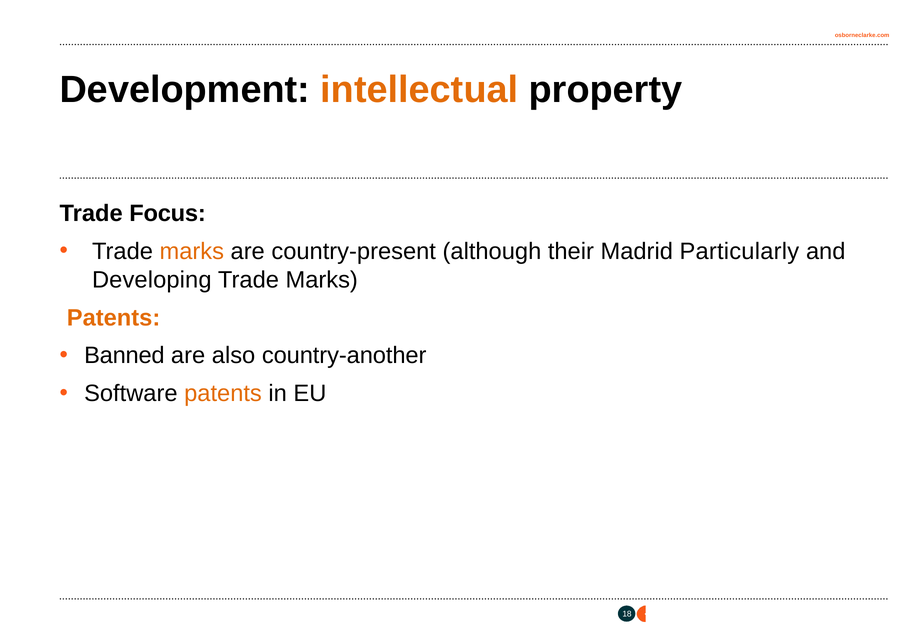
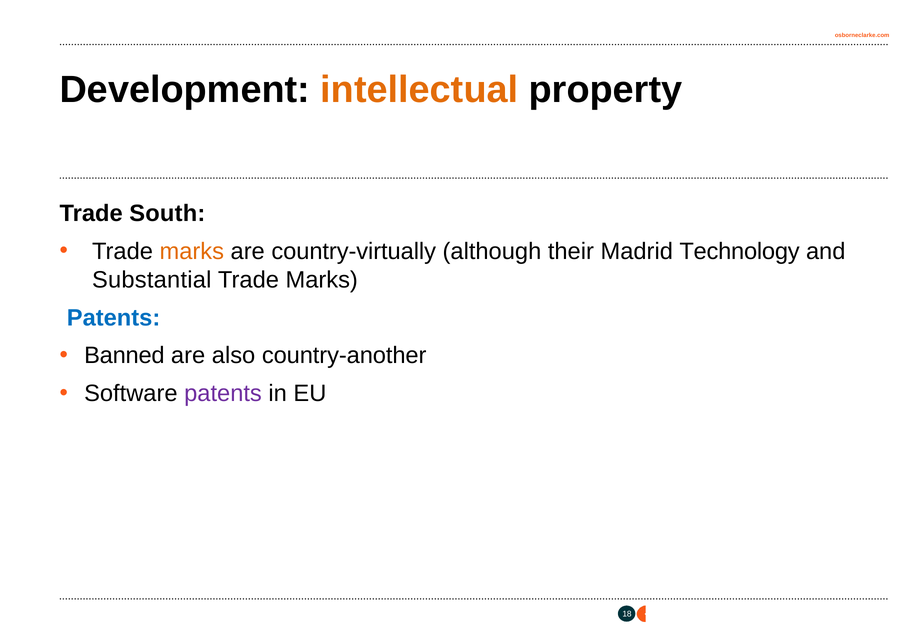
Focus: Focus -> South (167, 214)
country-present: country-present -> country-virtually (354, 252)
Particularly: Particularly -> Technology (740, 252)
Developing: Developing -> Substantial (152, 280)
Patents colour: orange -> blue (114, 318)
patents colour: orange -> purple (223, 394)
